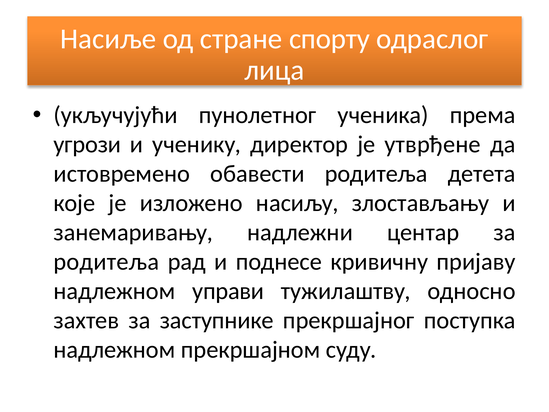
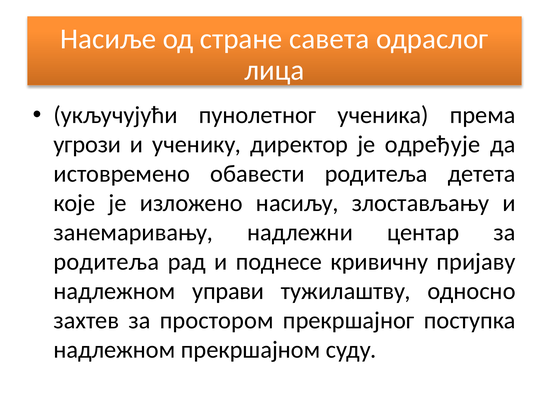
спорту: спорту -> савета (329, 39)
утврђене: утврђене -> одређује (433, 144)
заступнике: заступнике -> простором (217, 320)
